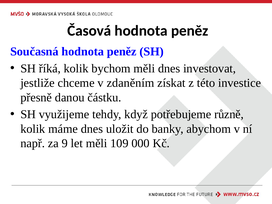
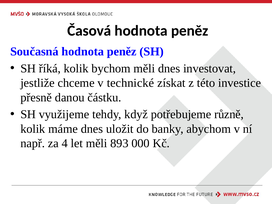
zdaněním: zdaněním -> technické (130, 83)
9: 9 -> 4 (65, 143)
109: 109 -> 893 (119, 143)
